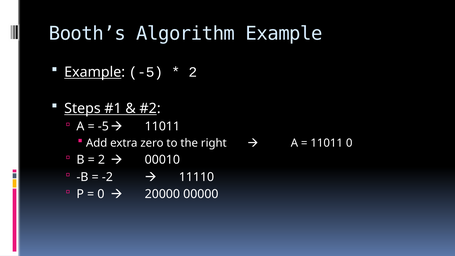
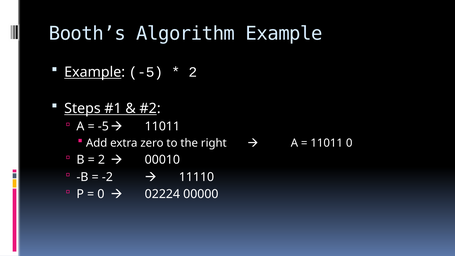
20000: 20000 -> 02224 (162, 194)
